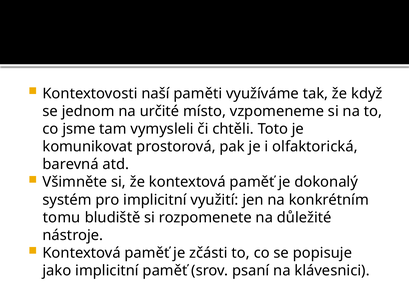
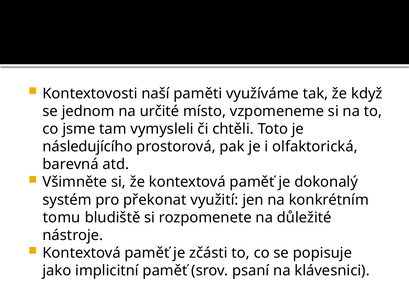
komunikovat: komunikovat -> následujícího (88, 147)
pro implicitní: implicitní -> překonat (155, 200)
